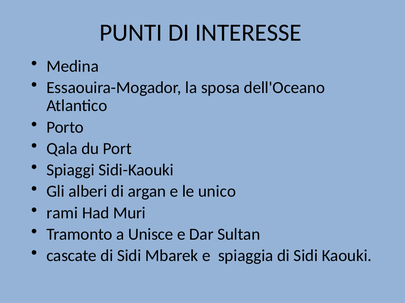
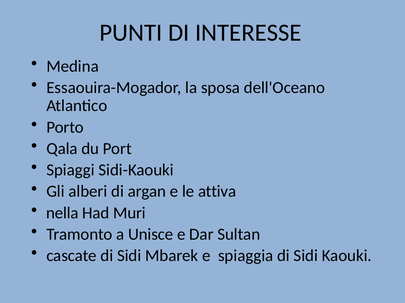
unico: unico -> attiva (217, 192)
rami: rami -> nella (62, 213)
